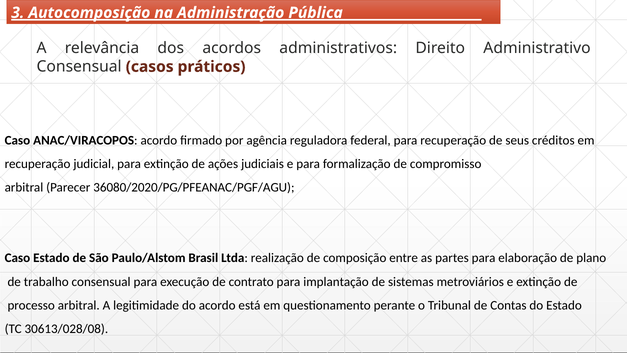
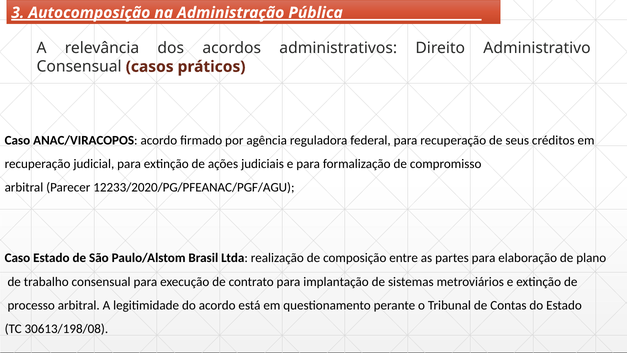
36080/2020/PG/PFEANAC/PGF/AGU: 36080/2020/PG/PFEANAC/PGF/AGU -> 12233/2020/PG/PFEANAC/PGF/AGU (194, 187)
30613/028/08: 30613/028/08 -> 30613/198/08 (66, 328)
